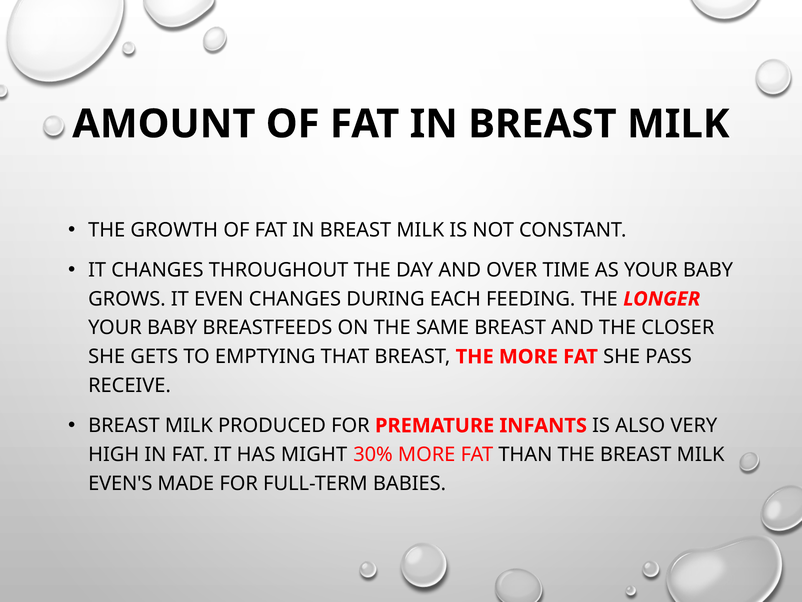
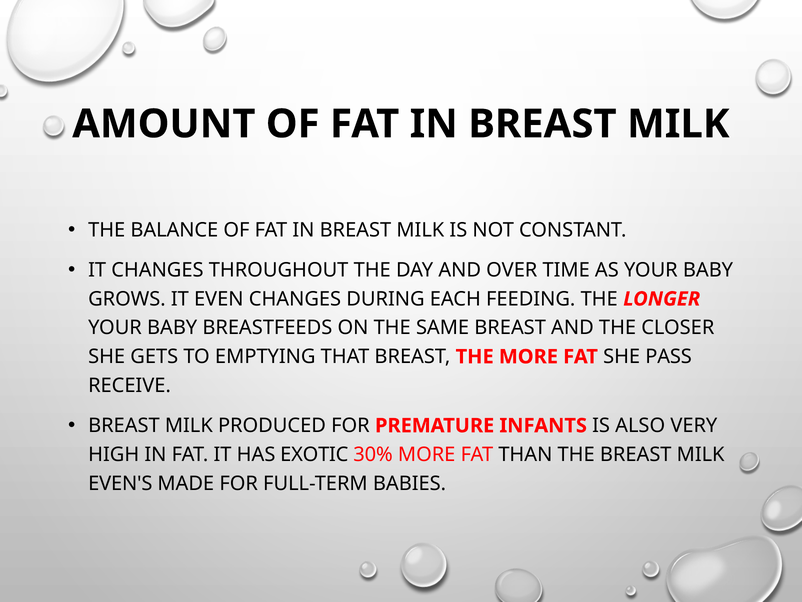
GROWTH: GROWTH -> BALANCE (174, 230)
MIGHT: MIGHT -> EXOTIC (314, 454)
